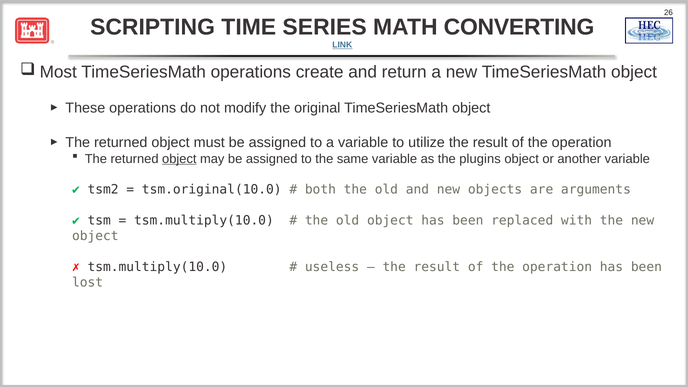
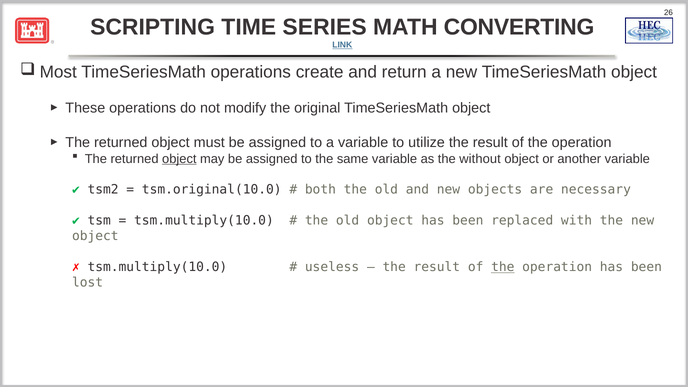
plugins: plugins -> without (480, 159)
arguments: arguments -> necessary (596, 190)
the underline: none -> present (503, 267)
